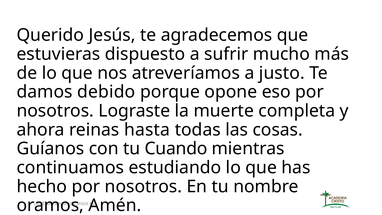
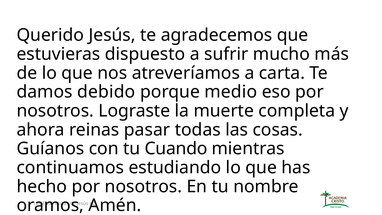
justo: justo -> carta (282, 73)
opone: opone -> medio (231, 92)
hasta: hasta -> pasar (147, 130)
